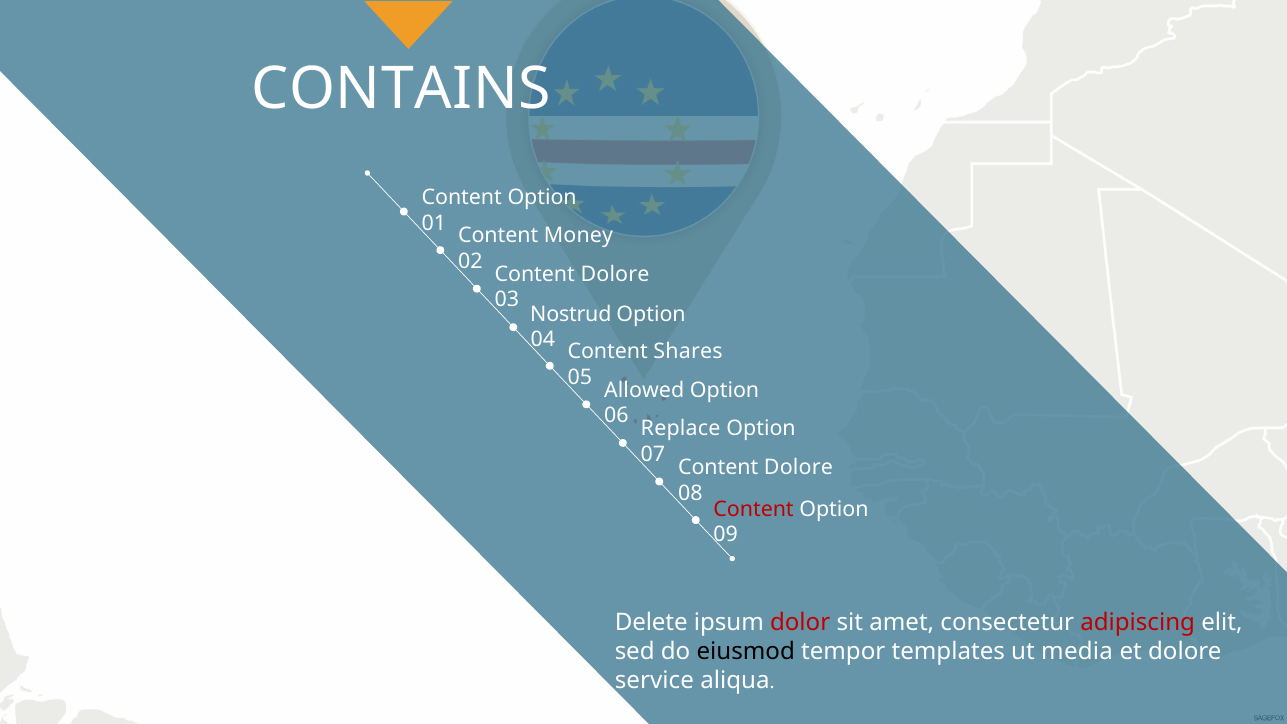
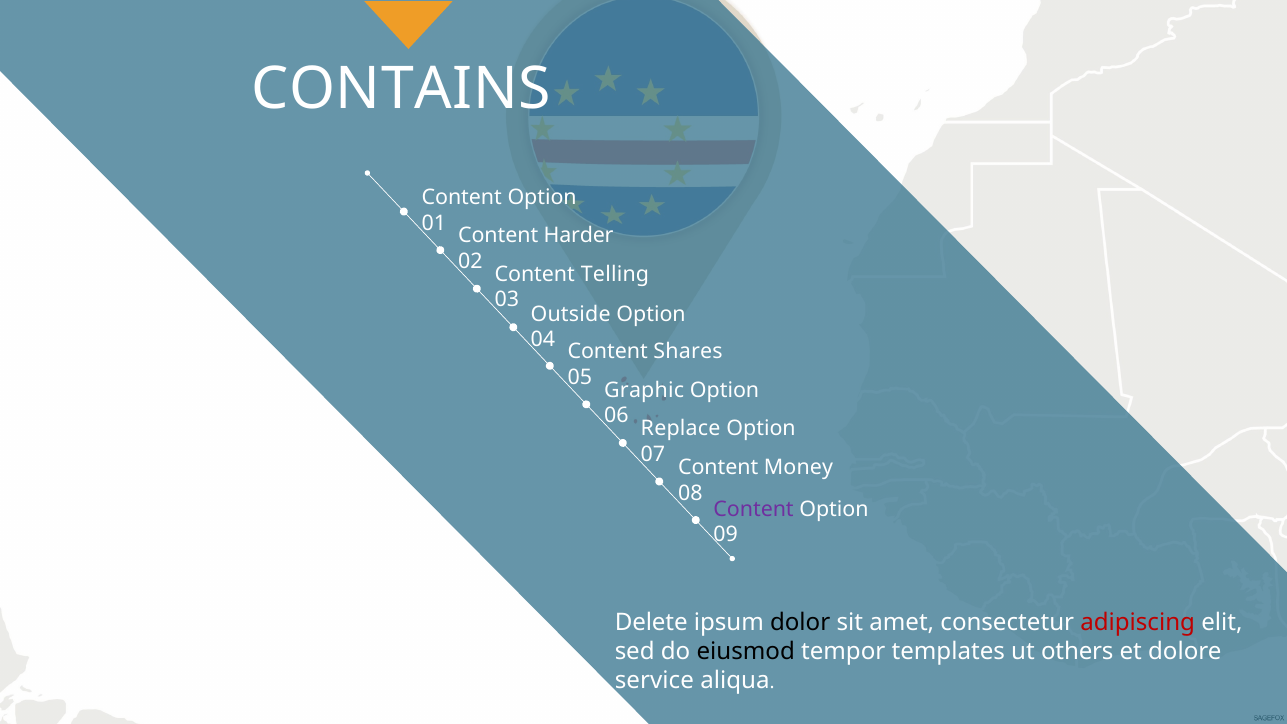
Money: Money -> Harder (579, 236)
Dolore: Dolore -> Telling (615, 274)
Nostrud: Nostrud -> Outside (571, 314)
Allowed: Allowed -> Graphic (644, 390)
Dolore: Dolore -> Money (798, 467)
Content colour: red -> purple (754, 509)
dolor colour: red -> black (800, 623)
media: media -> others (1077, 652)
